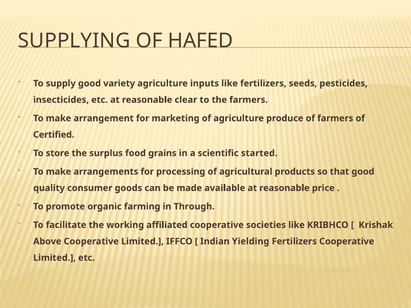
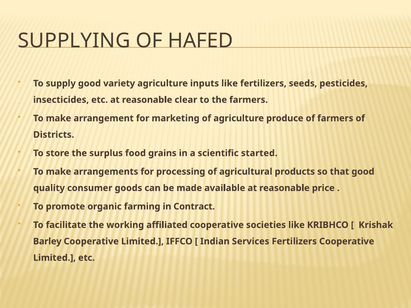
Certified: Certified -> Districts (54, 135)
Through: Through -> Contract (194, 207)
Above: Above -> Barley (47, 242)
Yielding: Yielding -> Services (251, 242)
